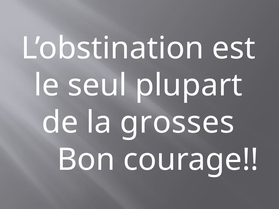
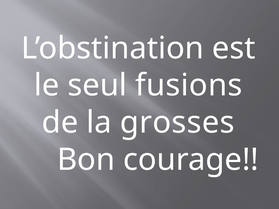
plupart: plupart -> fusions (189, 85)
